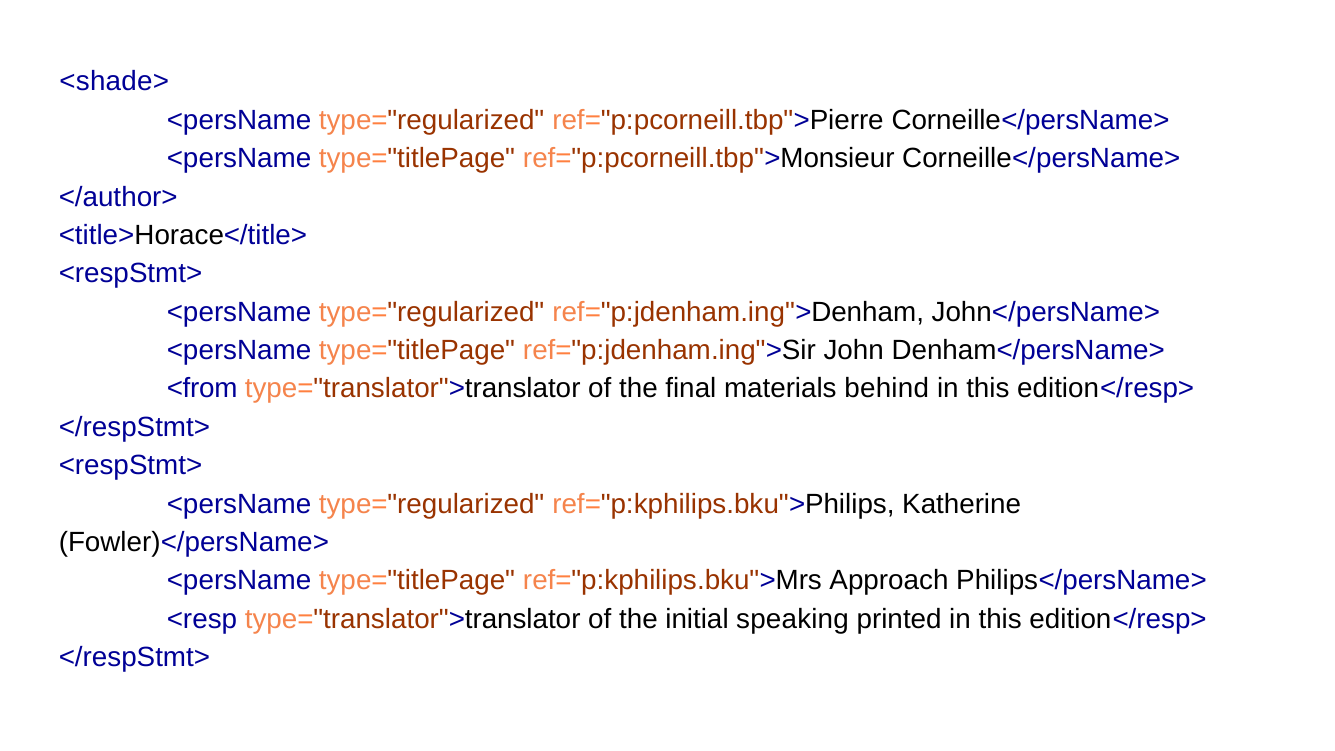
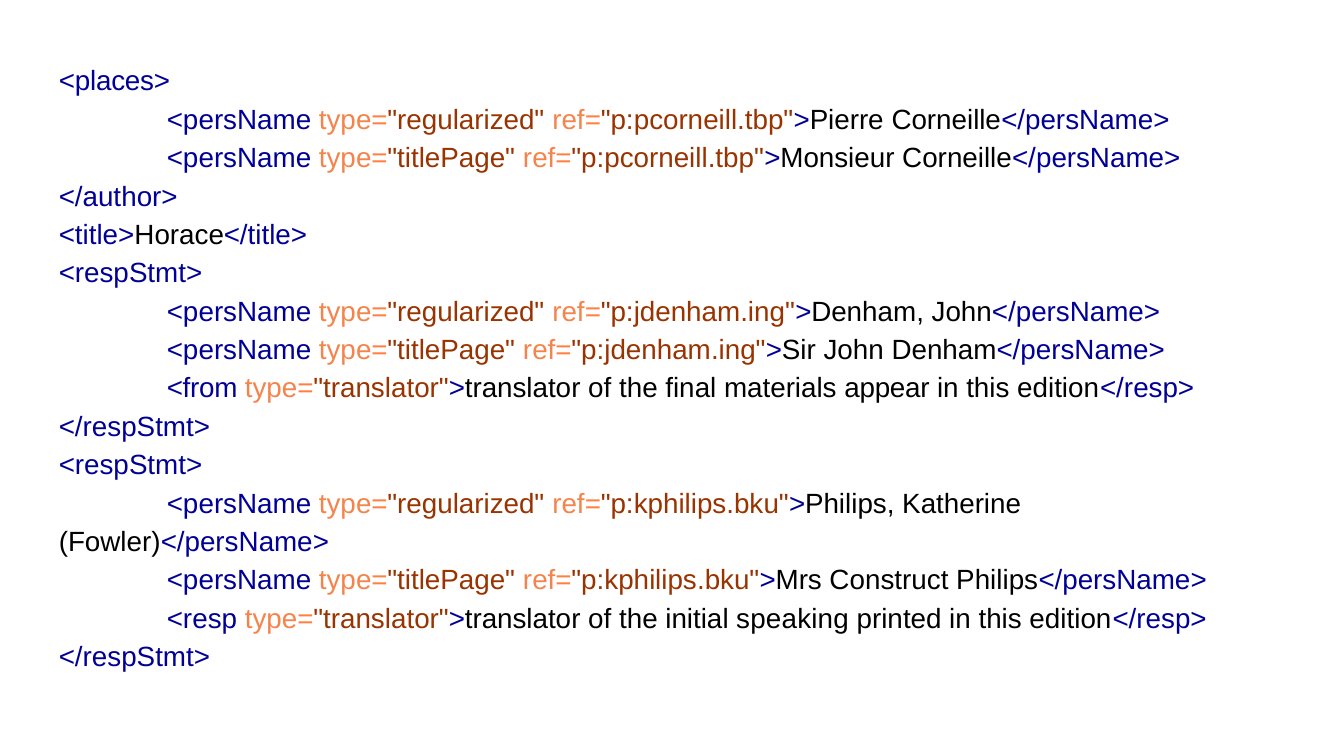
<shade>: <shade> -> <places> (114, 82)
behind: behind -> appear (887, 389)
Approach: Approach -> Construct (889, 581)
